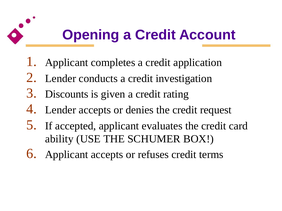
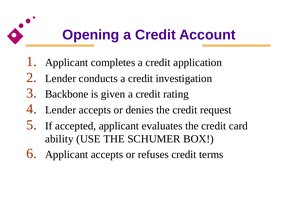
Discounts: Discounts -> Backbone (67, 94)
